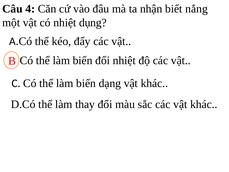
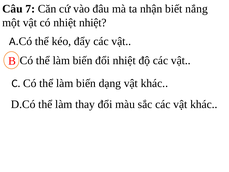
4: 4 -> 7 (30, 9)
nhiệt dụng: dụng -> nhiệt (93, 23)
